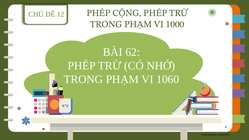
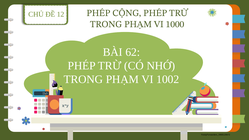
1060: 1060 -> 1002 (168, 79)
